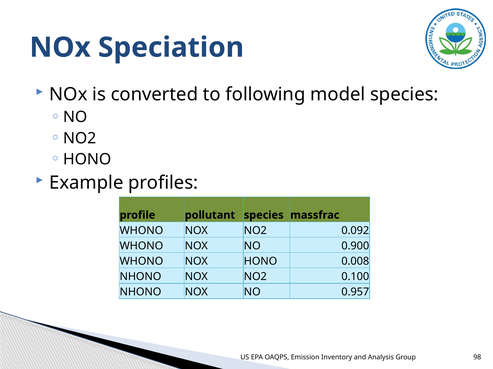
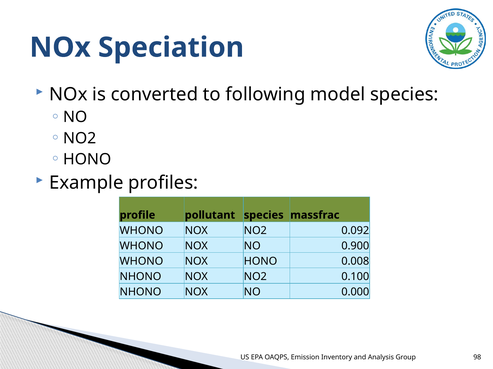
0.957: 0.957 -> 0.000 (355, 292)
